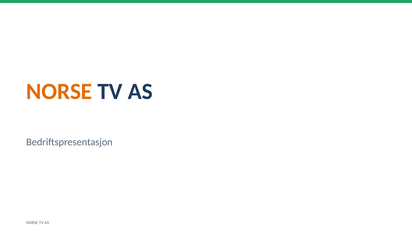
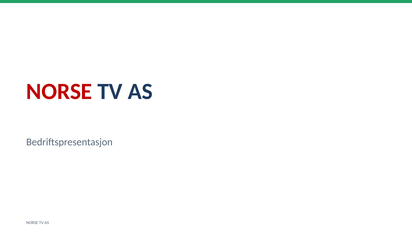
NORSE colour: orange -> red (59, 91)
